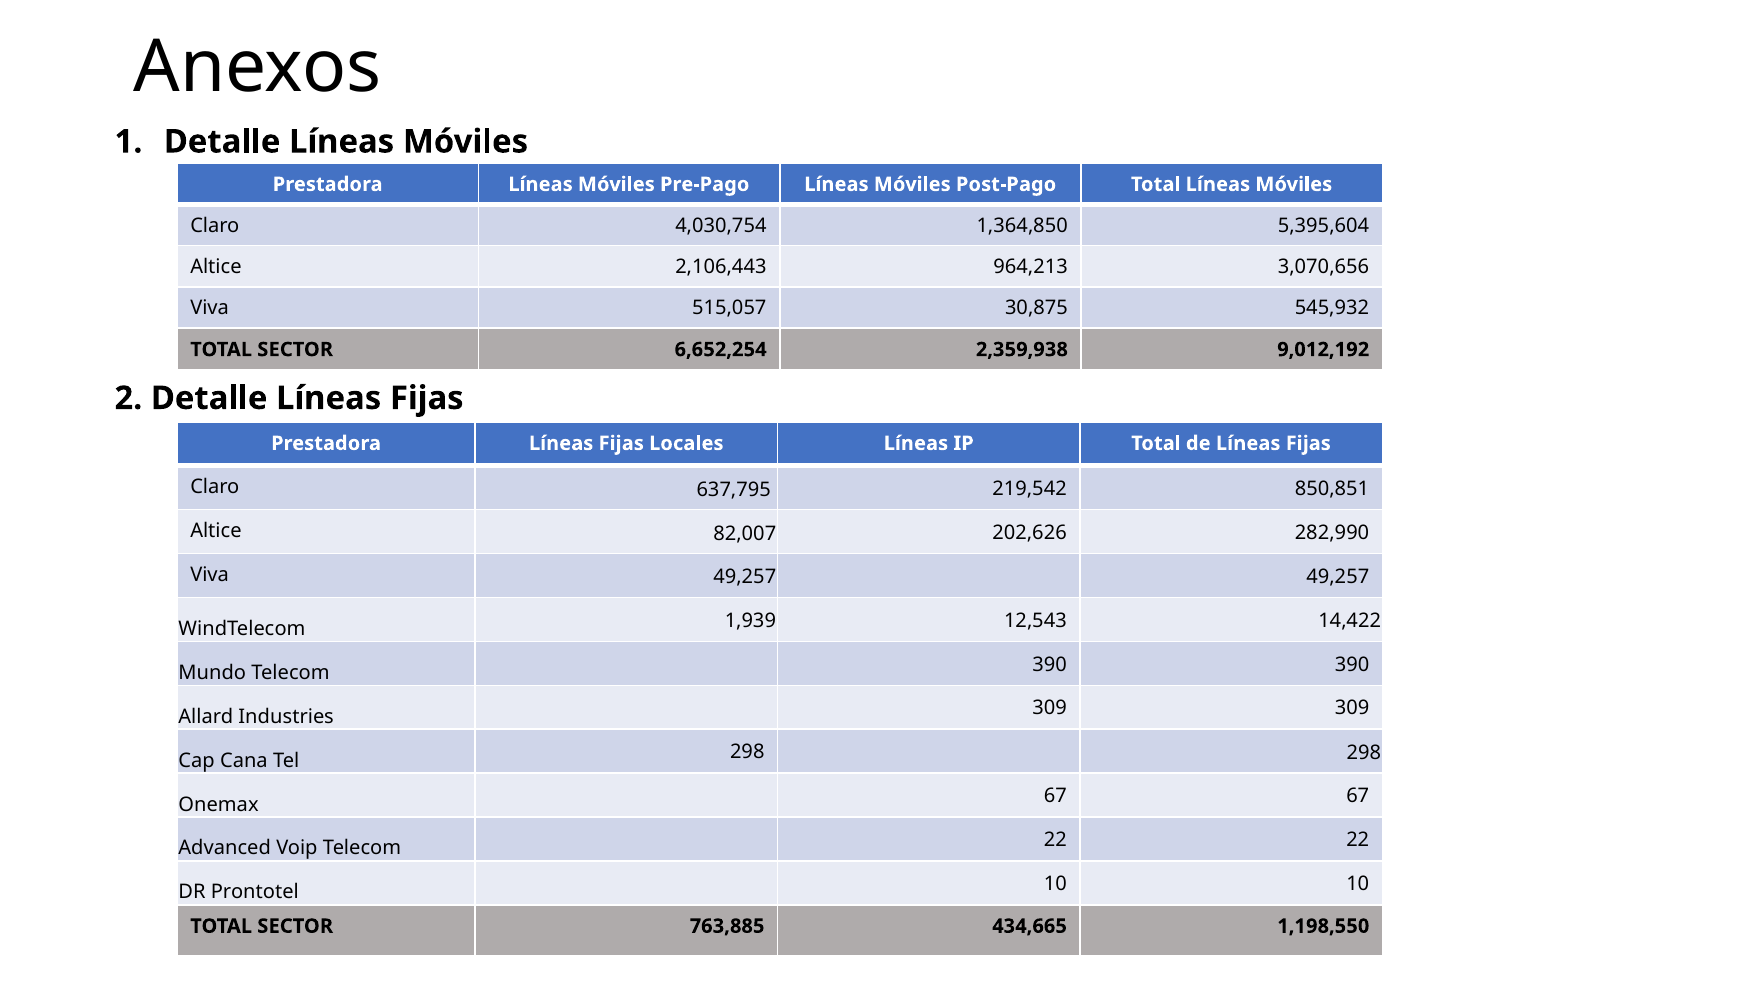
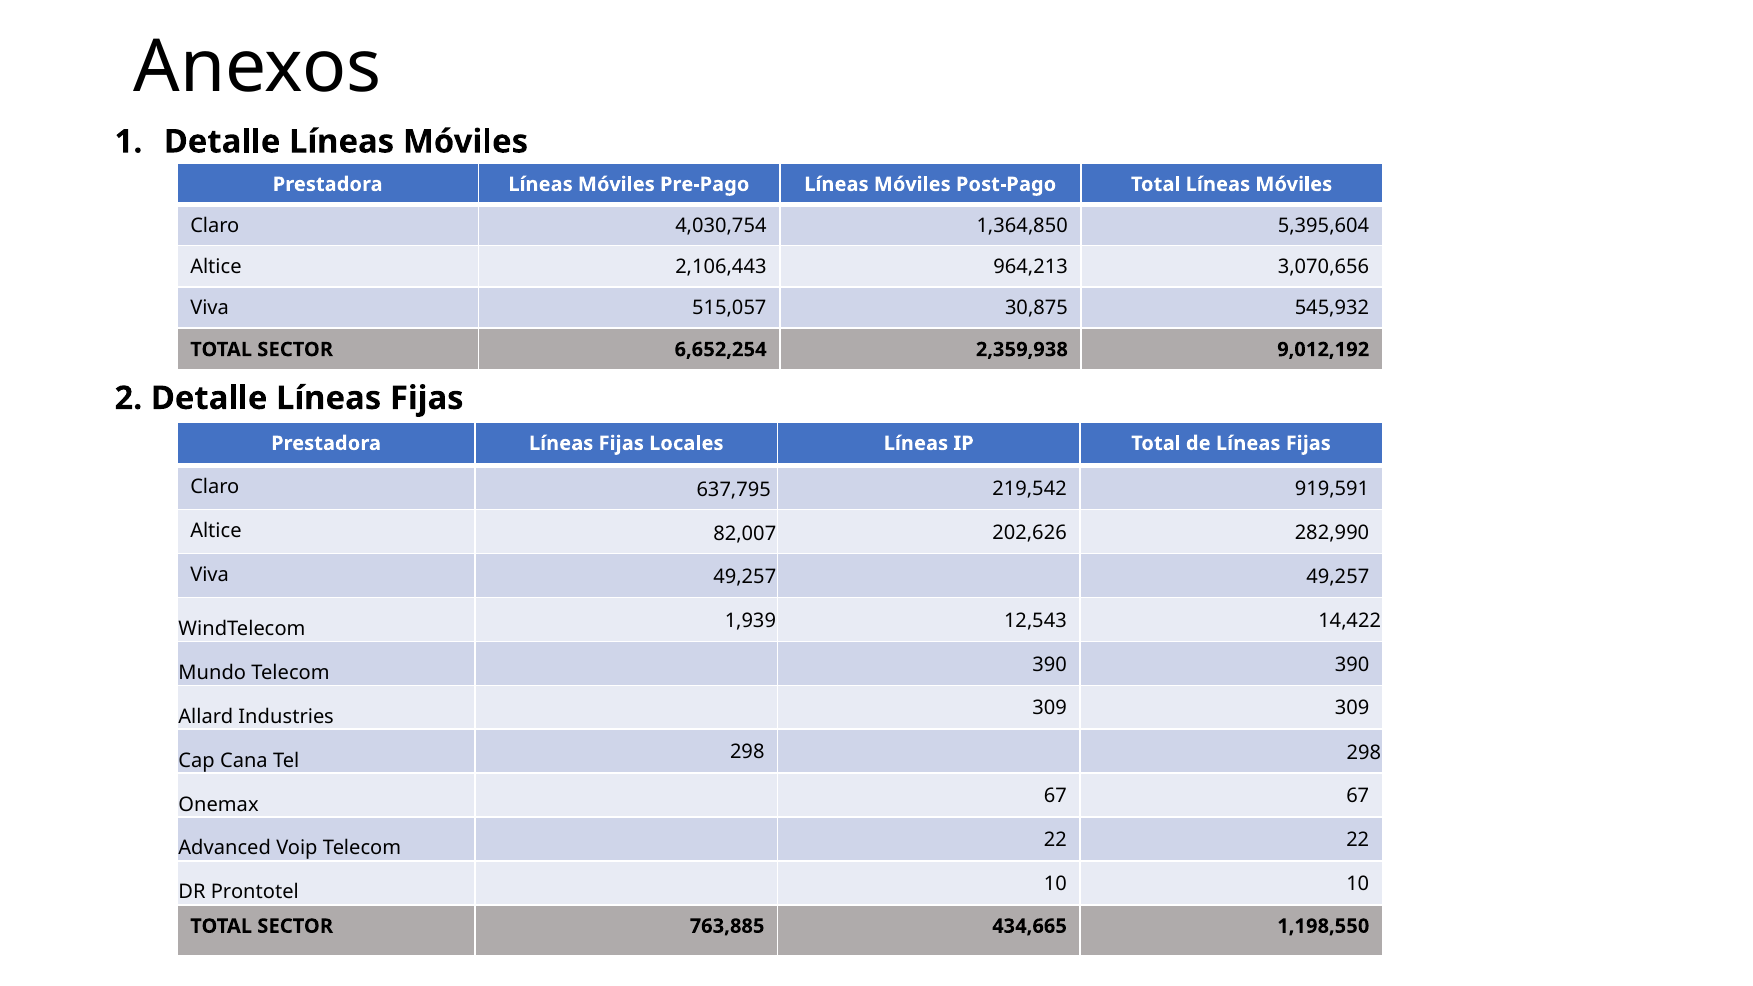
850,851: 850,851 -> 919,591 (1332, 489)
